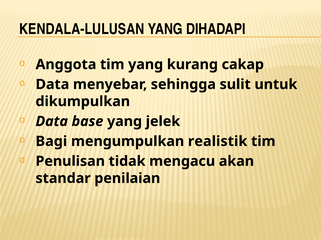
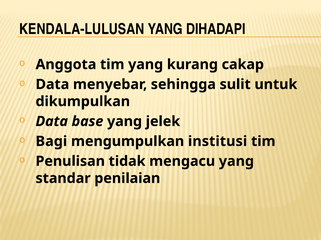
realistik: realistik -> institusi (218, 142)
mengacu akan: akan -> yang (236, 162)
